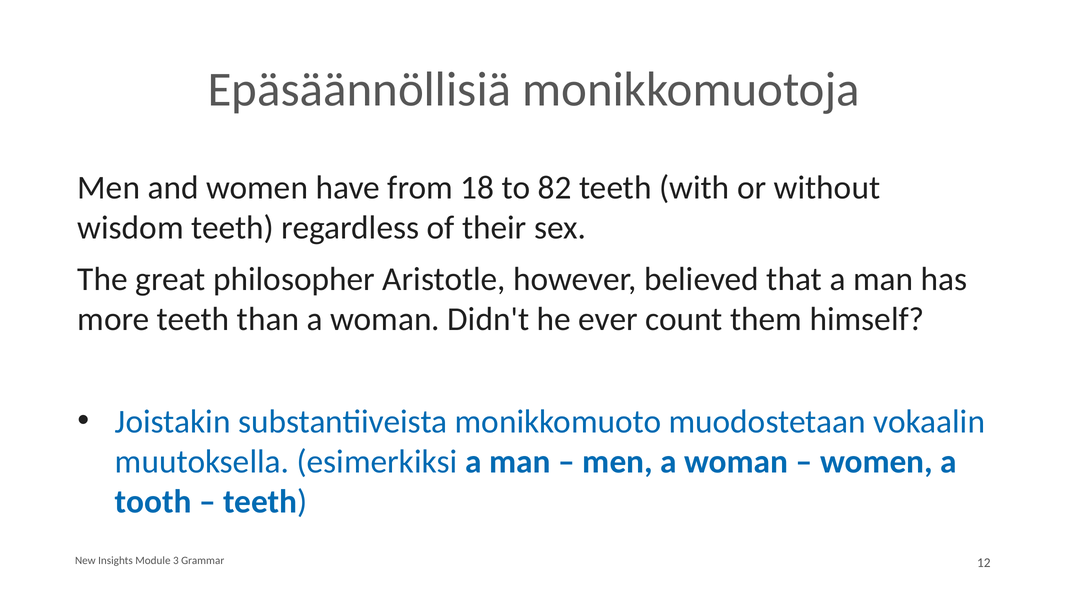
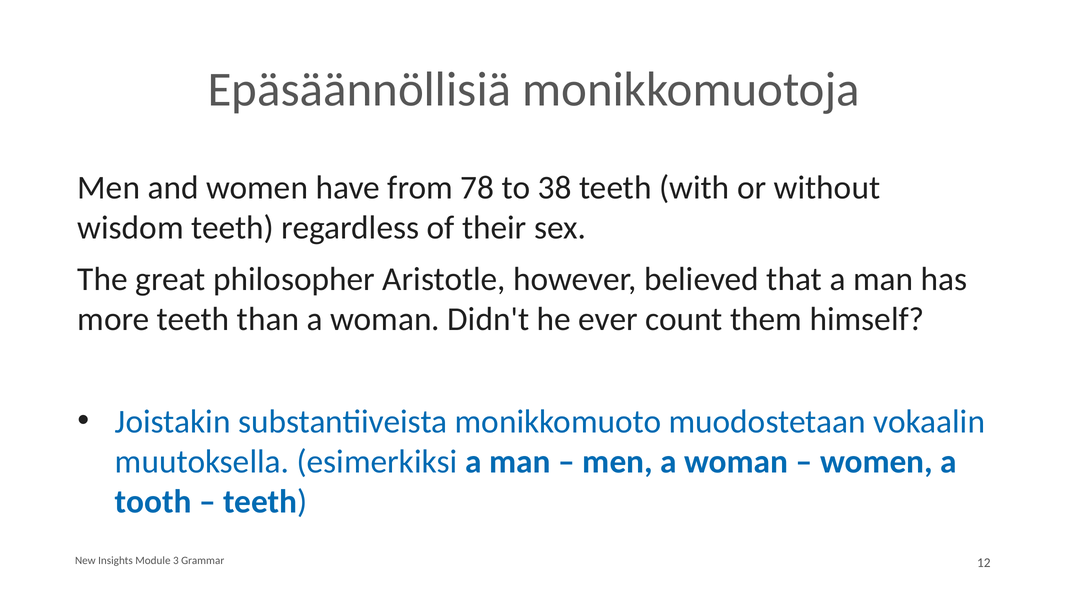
18: 18 -> 78 (477, 188)
82: 82 -> 38 (555, 188)
